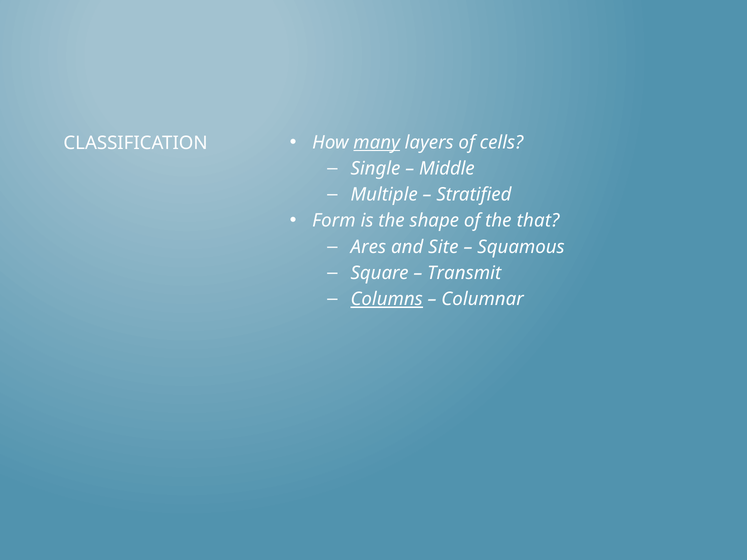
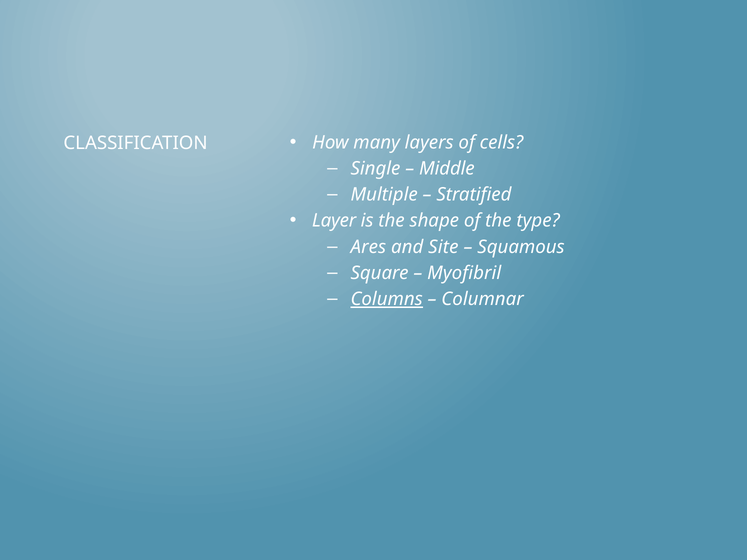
many underline: present -> none (377, 143)
Form: Form -> Layer (334, 221)
that: that -> type (538, 221)
Transmit: Transmit -> Myofibril (464, 273)
